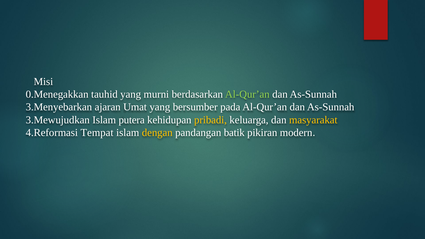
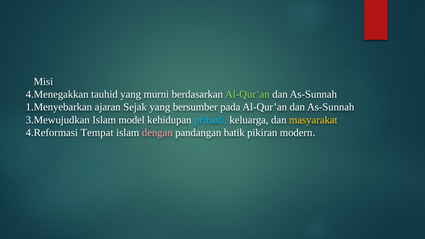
0.Menegakkan: 0.Menegakkan -> 4.Menegakkan (57, 94)
3.Menyebarkan: 3.Menyebarkan -> 1.Menyebarkan (59, 107)
Umat: Umat -> Sejak (135, 107)
putera: putera -> model (132, 120)
pribadi colour: yellow -> light blue (210, 120)
dengan colour: yellow -> pink (157, 133)
